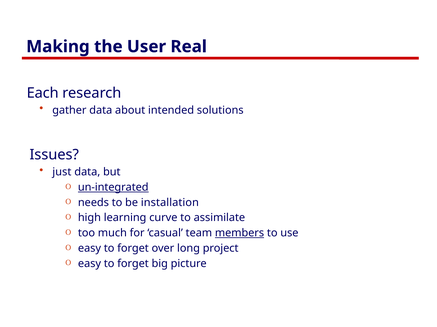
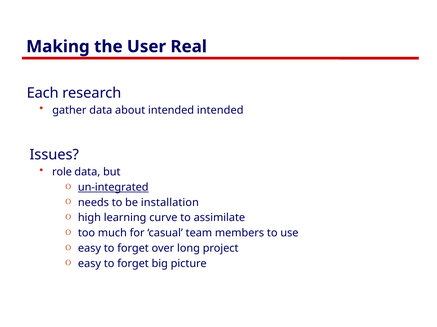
intended solutions: solutions -> intended (220, 110)
just: just -> role (62, 172)
members underline: present -> none (240, 234)
